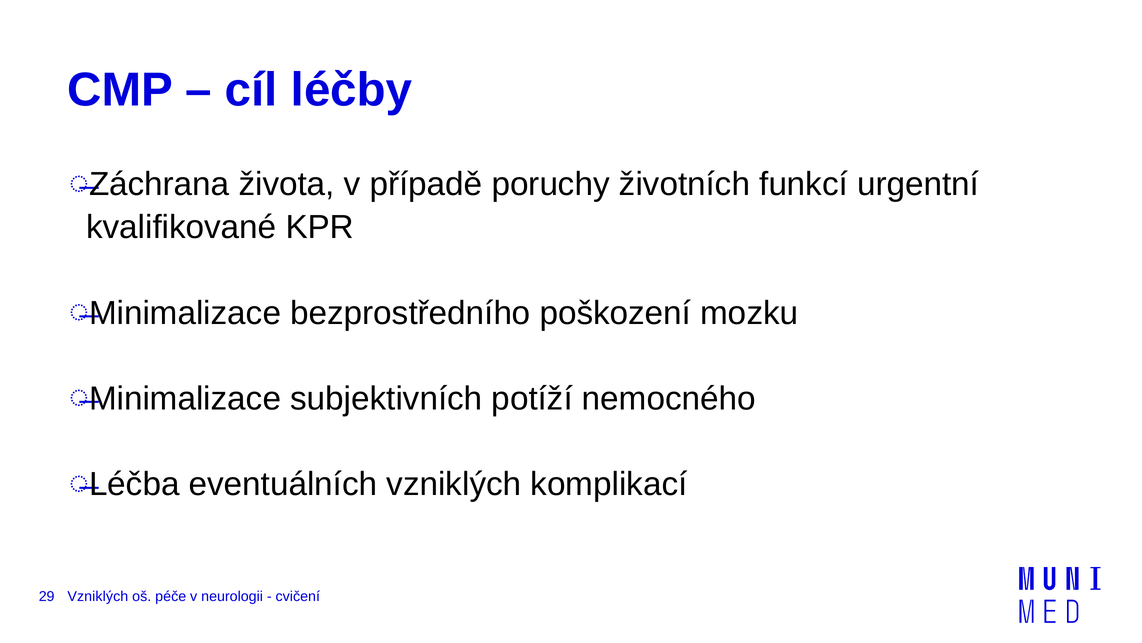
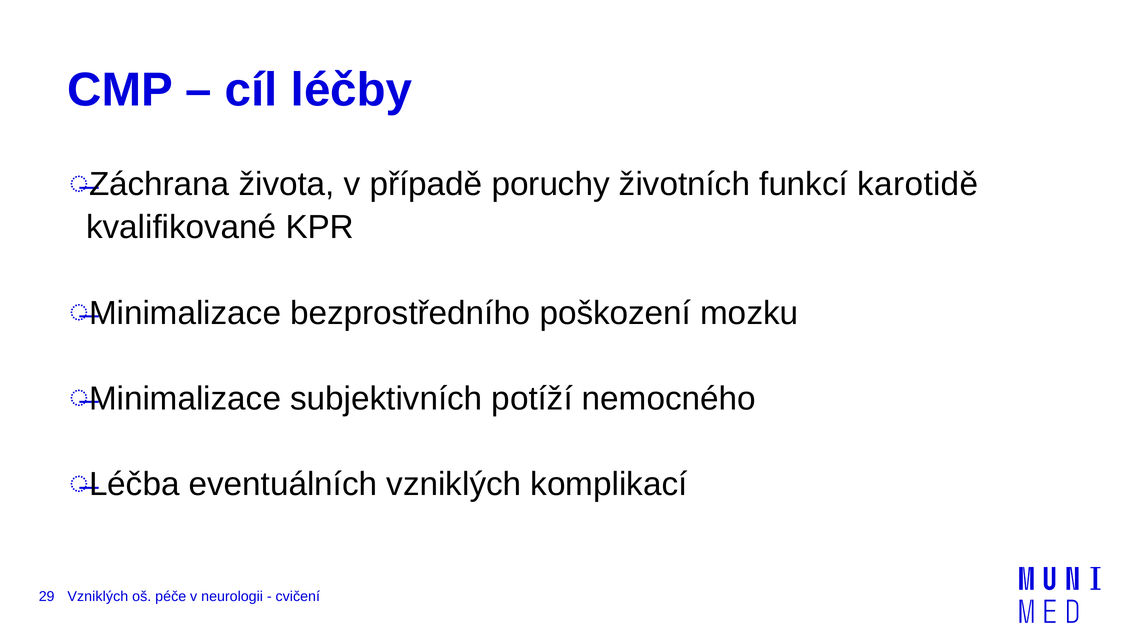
urgentní: urgentní -> karotidě (918, 184)
